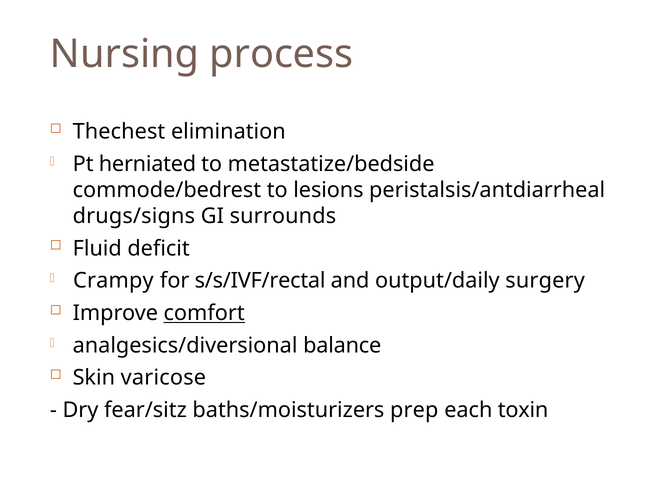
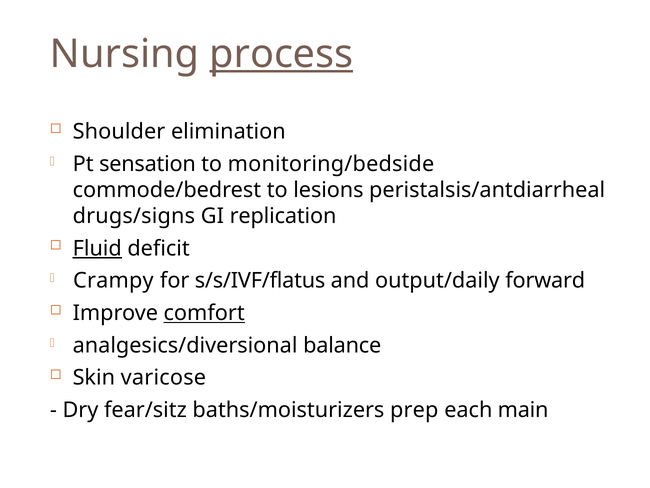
process underline: none -> present (281, 54)
Thechest: Thechest -> Shoulder (119, 131)
herniated: herniated -> sensation (148, 164)
metastatize/bedside: metastatize/bedside -> monitoring/bedside (331, 164)
surrounds: surrounds -> replication (283, 216)
Fluid underline: none -> present (97, 248)
s/s/IVF/rectal: s/s/IVF/rectal -> s/s/IVF/flatus (260, 280)
surgery: surgery -> forward (545, 280)
toxin: toxin -> main (523, 410)
